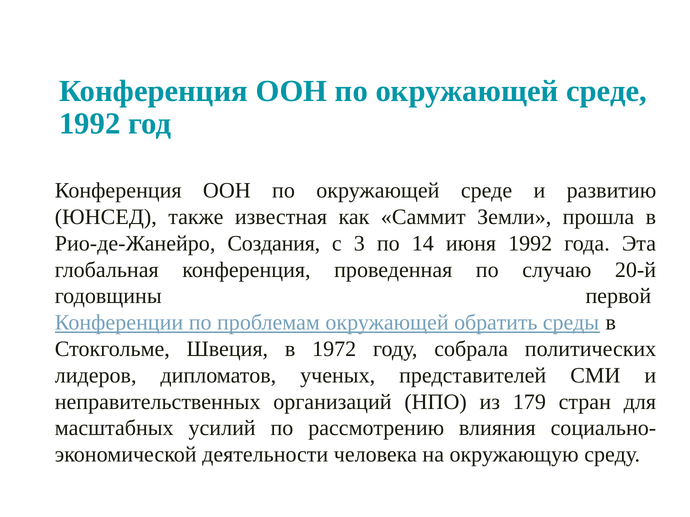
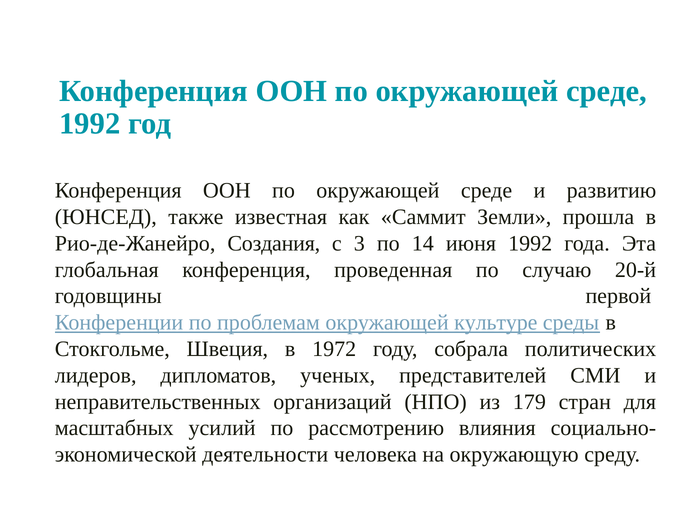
обратить: обратить -> культуре (496, 323)
